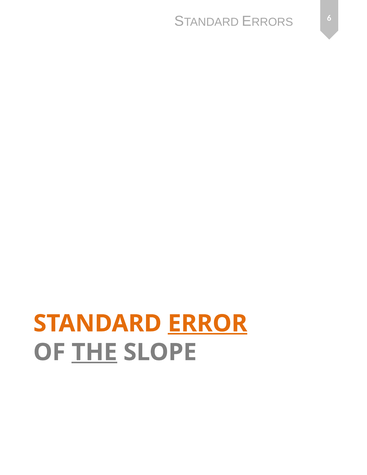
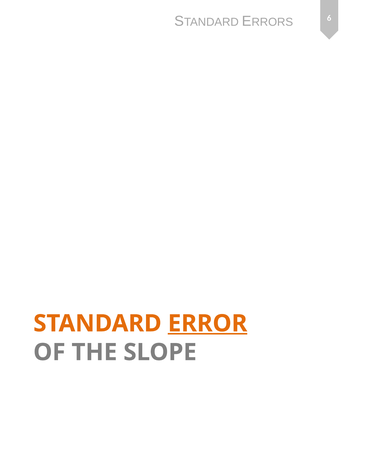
THE underline: present -> none (94, 352)
